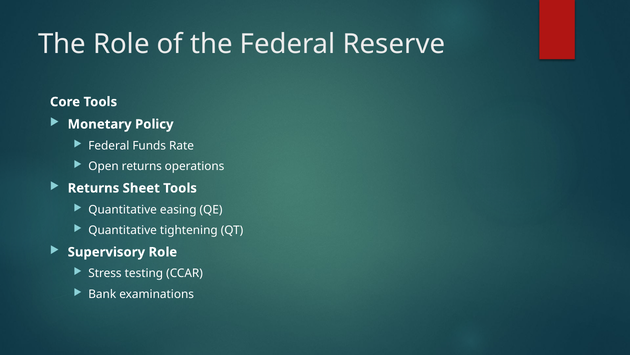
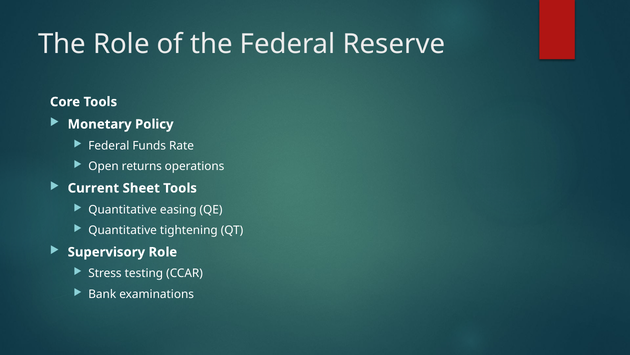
Returns: Returns -> Current (93, 188)
